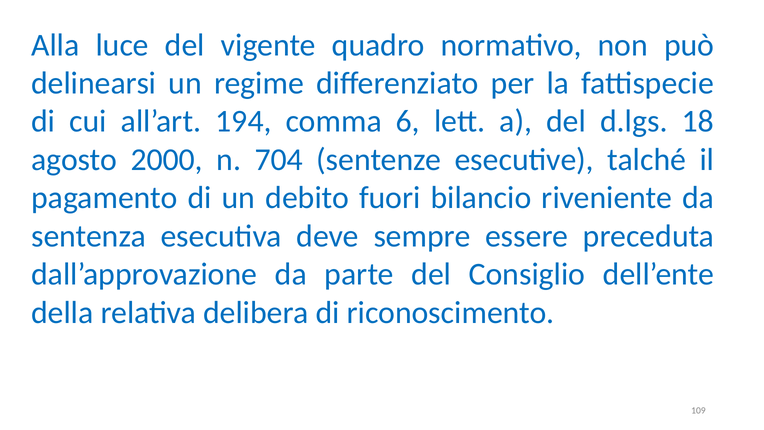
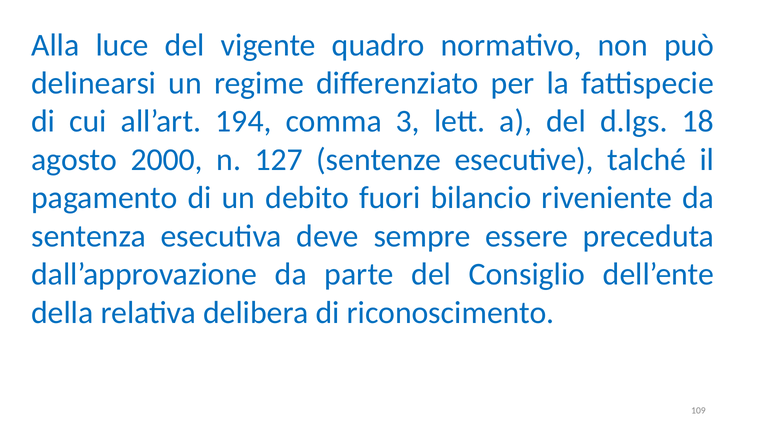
6: 6 -> 3 (408, 121)
704: 704 -> 127 (279, 160)
